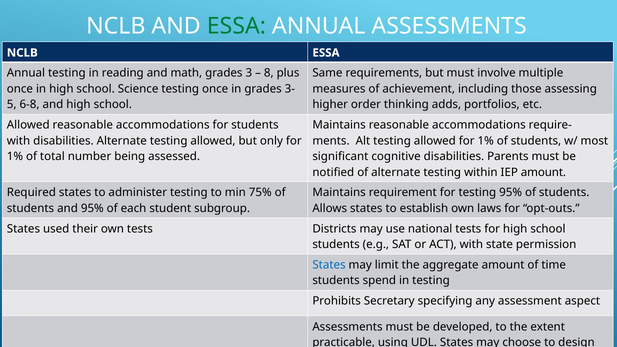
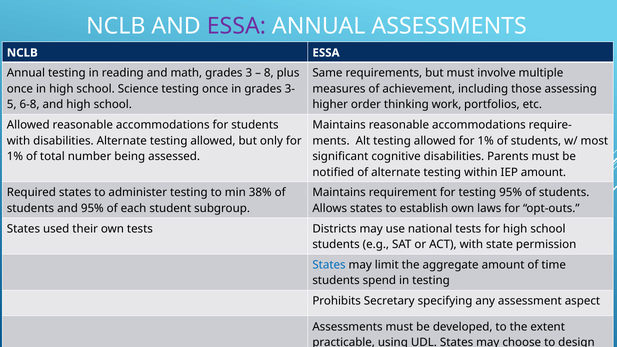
ESSA colour: green -> purple (236, 26)
adds: adds -> work (447, 105)
75%: 75% -> 38% (260, 193)
